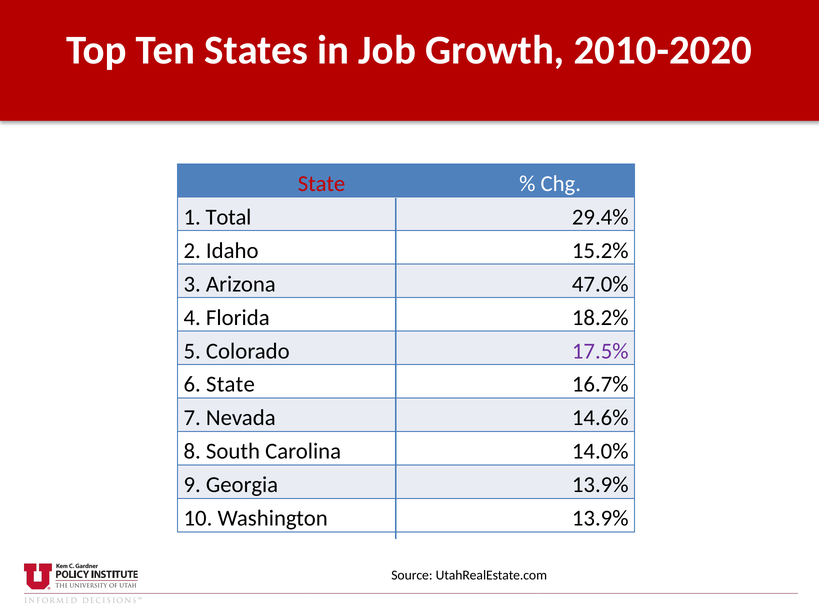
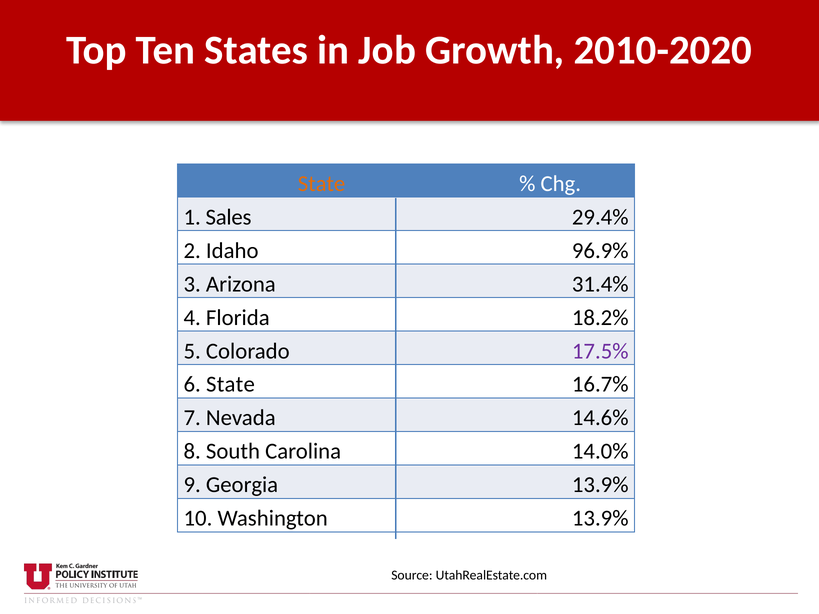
State colour: red -> orange (322, 184)
Total: Total -> Sales (228, 217)
15.2%: 15.2% -> 96.9% (600, 251)
47.0%: 47.0% -> 31.4% (600, 284)
